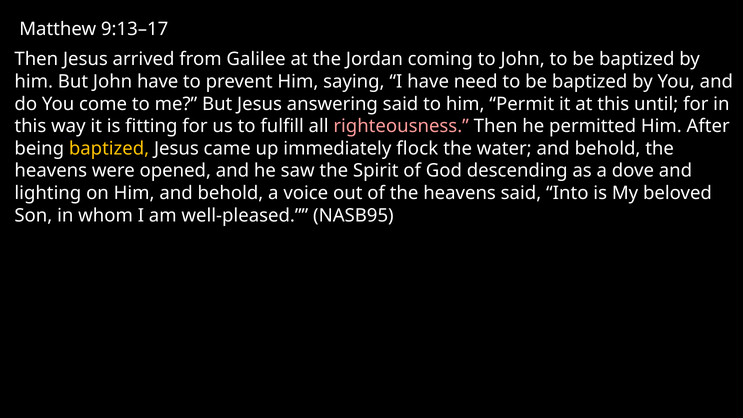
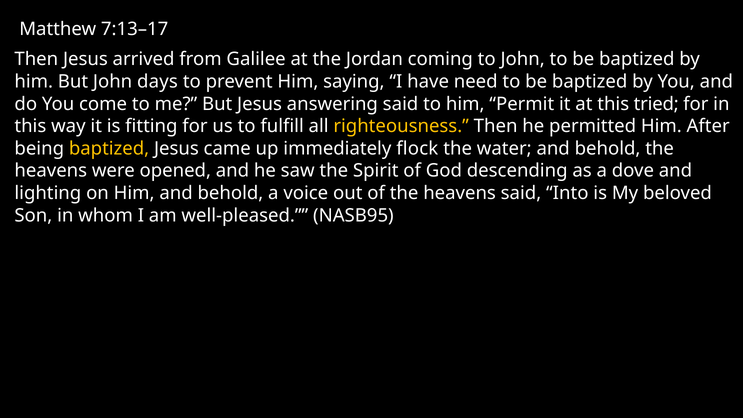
9:13–17: 9:13–17 -> 7:13–17 (135, 29)
John have: have -> days (157, 82)
until: until -> tried (656, 104)
righteousness colour: pink -> yellow (401, 126)
